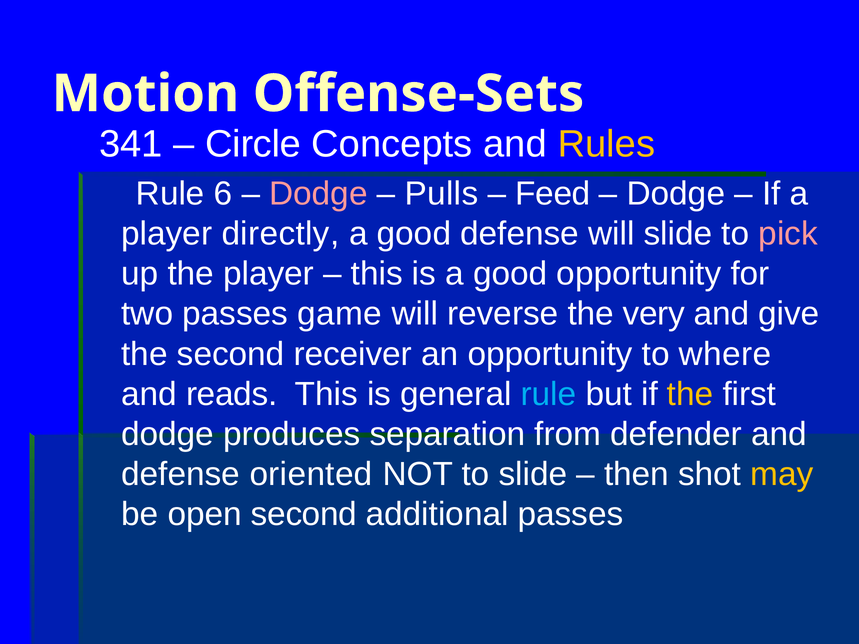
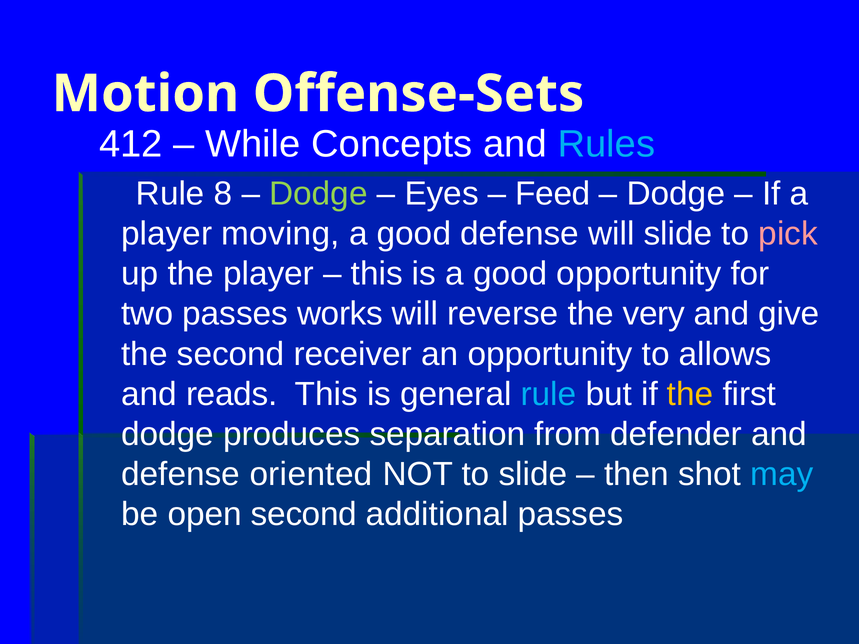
341: 341 -> 412 (131, 144)
Circle: Circle -> While (253, 144)
Rules colour: yellow -> light blue (606, 144)
6: 6 -> 8 (223, 194)
Dodge colour: pink -> light green (318, 194)
Pulls: Pulls -> Eyes (442, 194)
directly: directly -> moving (280, 234)
game: game -> works (340, 314)
where: where -> allows (725, 354)
may colour: yellow -> light blue (782, 475)
